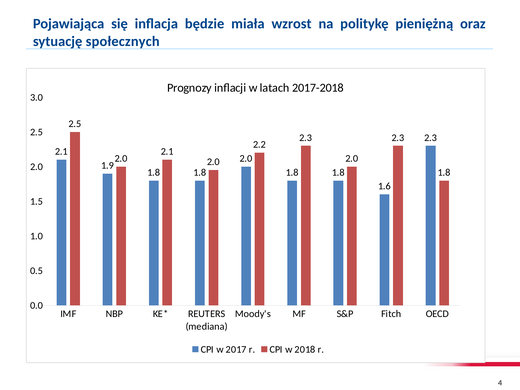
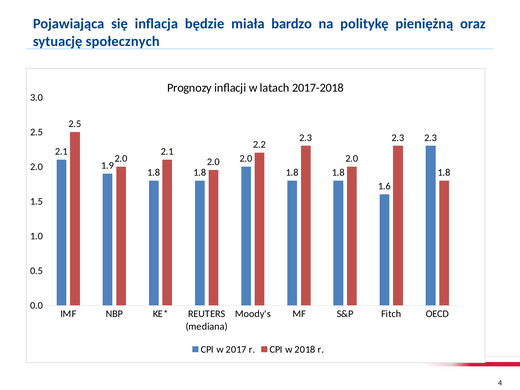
wzrost: wzrost -> bardzo (292, 24)
